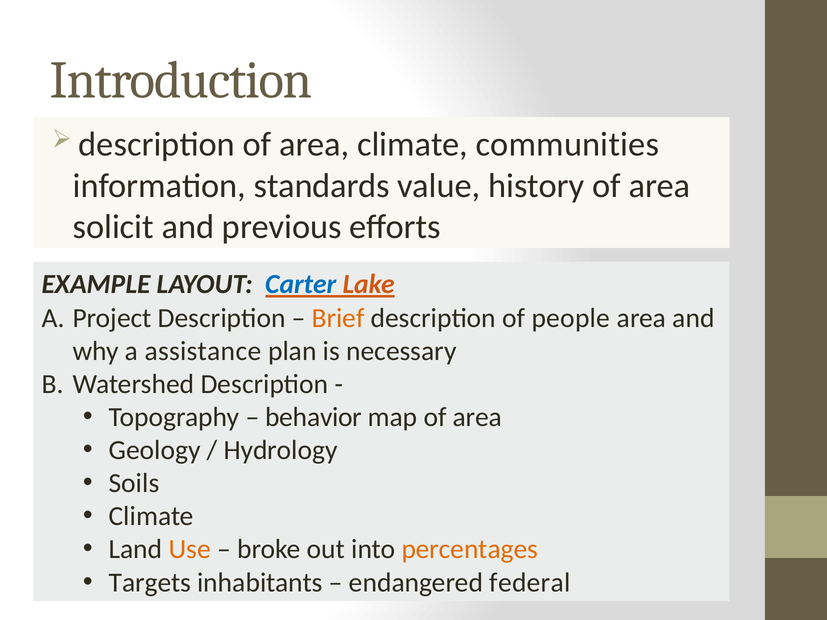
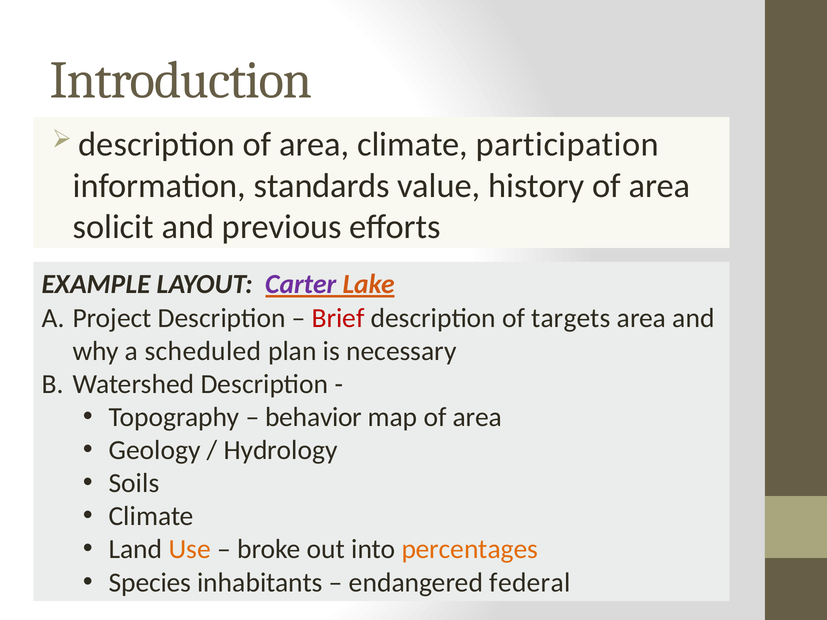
communities: communities -> participation (567, 144)
Carter colour: blue -> purple (301, 284)
Brief colour: orange -> red (338, 318)
people: people -> targets (571, 318)
assistance: assistance -> scheduled (203, 351)
Targets: Targets -> Species (150, 583)
